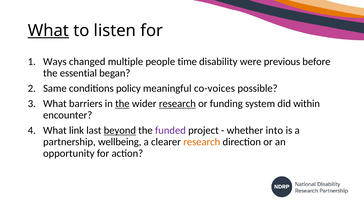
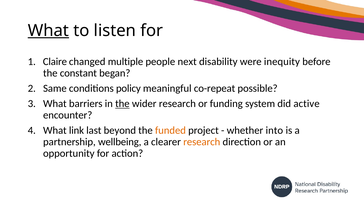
Ways: Ways -> Claire (55, 62)
time: time -> next (187, 62)
previous: previous -> inequity (282, 62)
essential: essential -> constant (78, 73)
co-voices: co-voices -> co-repeat (215, 88)
research underline: present -> none (177, 104)
within: within -> active (307, 104)
beyond underline: present -> none (120, 130)
funded colour: purple -> orange (170, 130)
